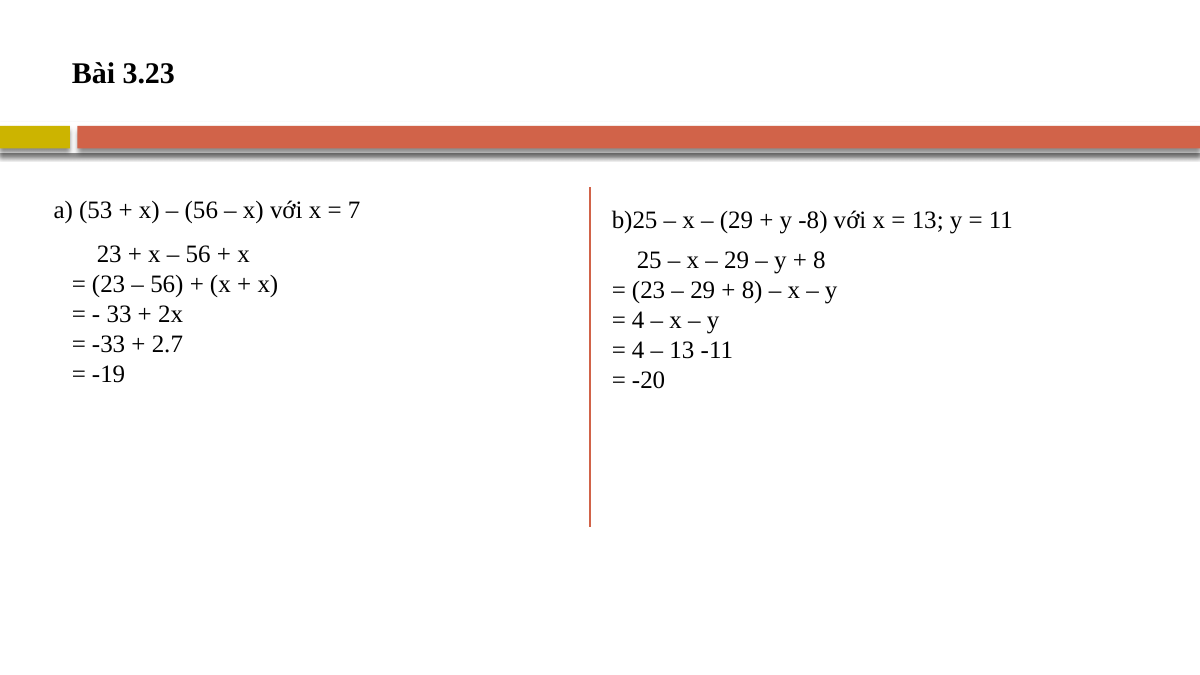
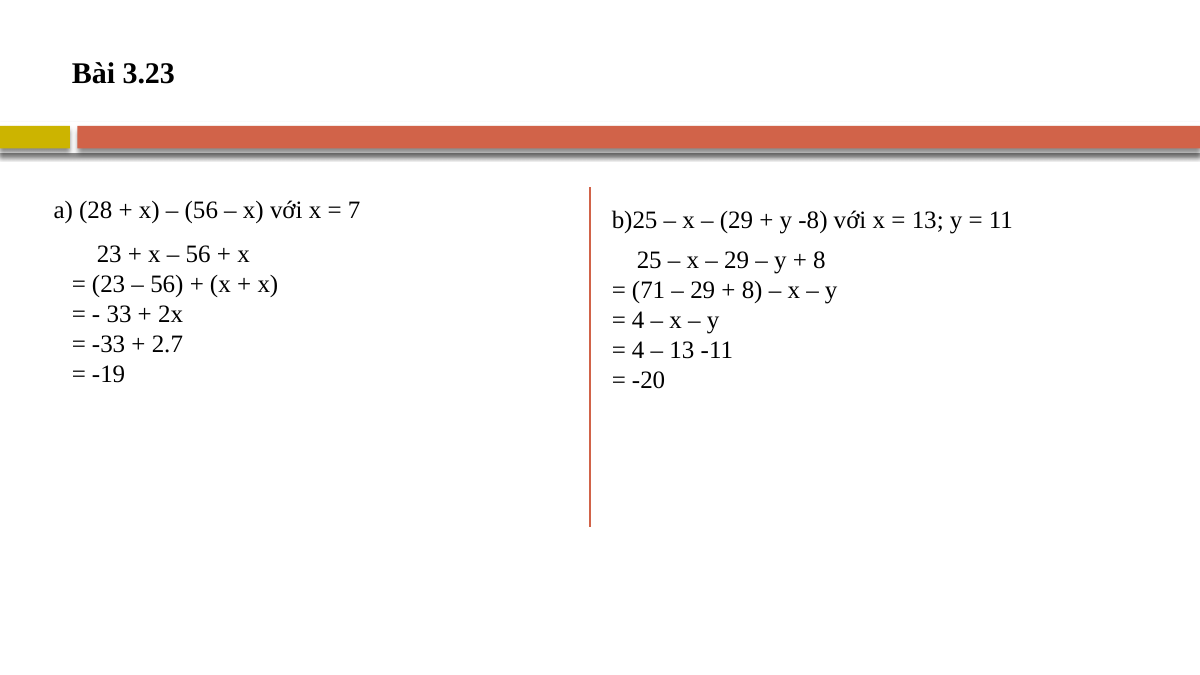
53: 53 -> 28 (96, 210)
23: 23 -> 71 (649, 290)
